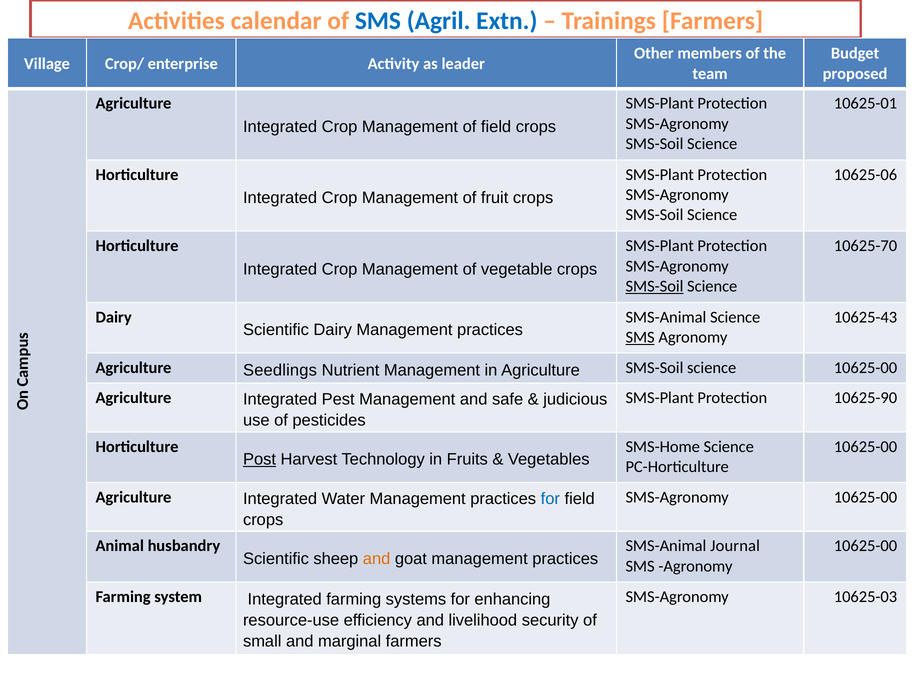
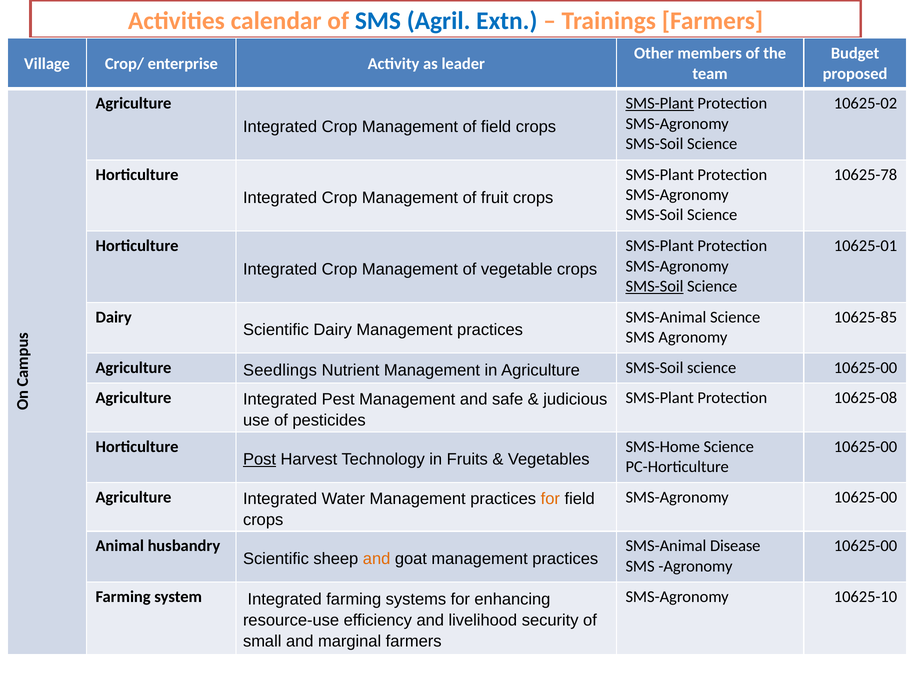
SMS-Plant underline: none -> present (660, 104)
10625-01: 10625-01 -> 10625-02 (866, 104)
10625-06: 10625-06 -> 10625-78 (866, 175)
10625-70: 10625-70 -> 10625-01 (866, 246)
10625-43: 10625-43 -> 10625-85 (866, 317)
SMS underline: present -> none (640, 338)
10625-90: 10625-90 -> 10625-08 (866, 398)
for colour: blue -> orange (550, 499)
Journal: Journal -> Disease (735, 546)
10625-03: 10625-03 -> 10625-10 (866, 597)
